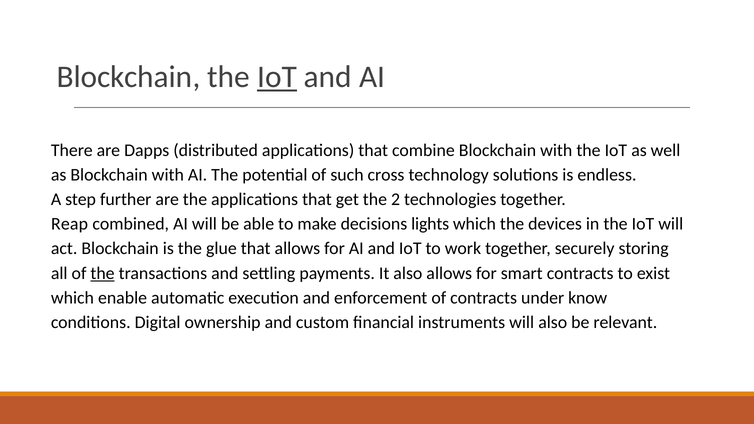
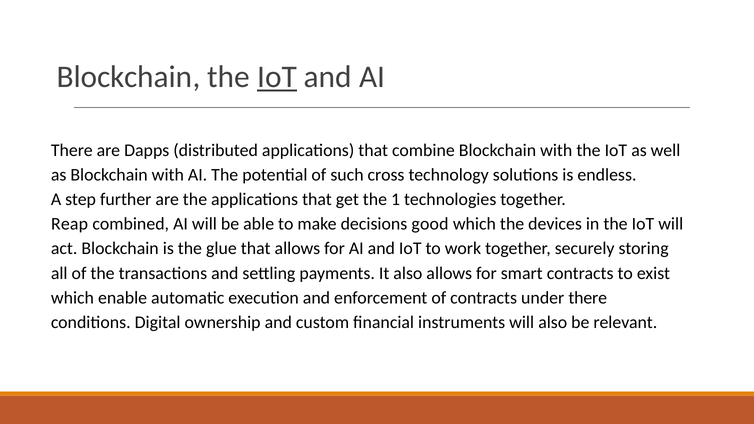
2: 2 -> 1 (396, 200)
lights: lights -> good (430, 224)
the underline: present -> none (103, 273)
under know: know -> there (588, 298)
